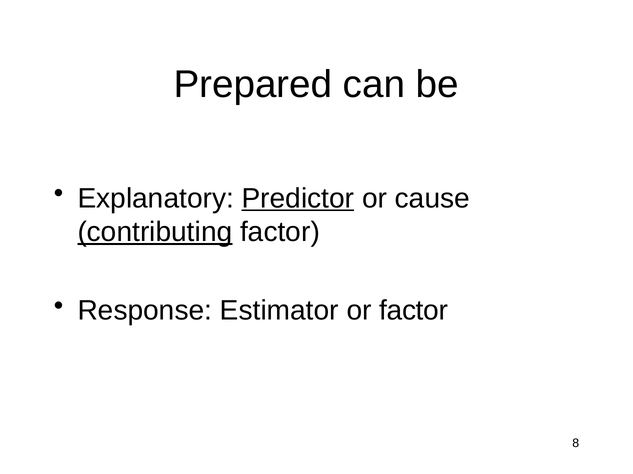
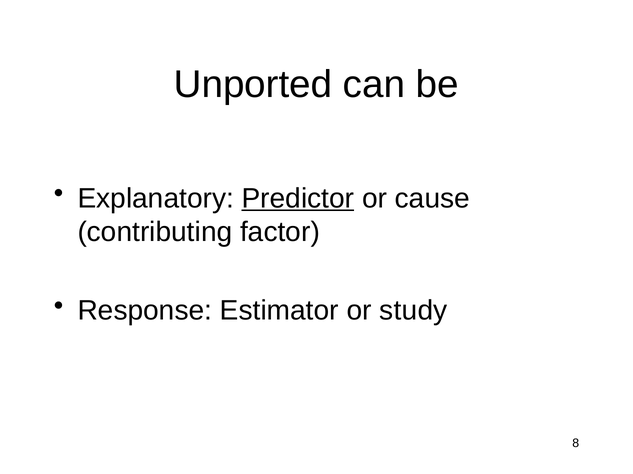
Prepared: Prepared -> Unported (253, 84)
contributing underline: present -> none (155, 232)
or factor: factor -> study (413, 311)
